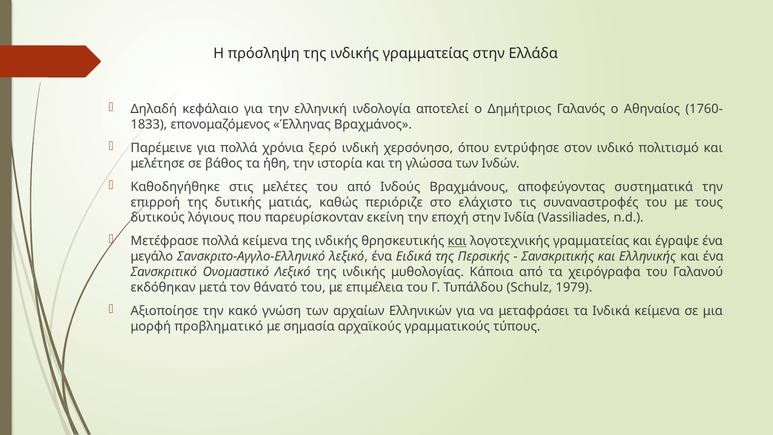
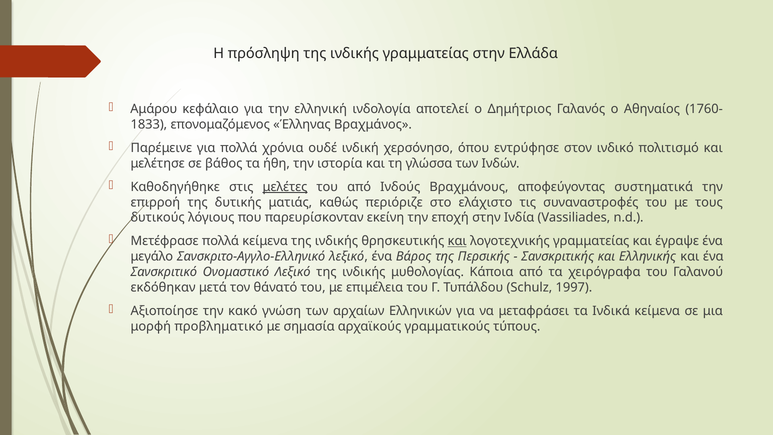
Δηλαδή: Δηλαδή -> Αμάρου (154, 109)
ξερό: ξερό -> ουδέ (323, 148)
μελέτες underline: none -> present (285, 187)
Ειδικά: Ειδικά -> Βάρος (414, 257)
1979: 1979 -> 1997 (574, 287)
